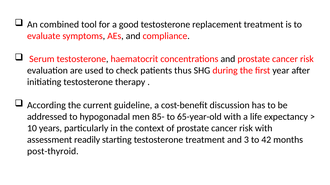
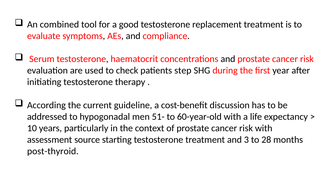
thus: thus -> step (183, 71)
85-: 85- -> 51- (158, 117)
65-year-old: 65-year-old -> 60-year-old (199, 117)
readily: readily -> source (87, 140)
42: 42 -> 28 (266, 140)
